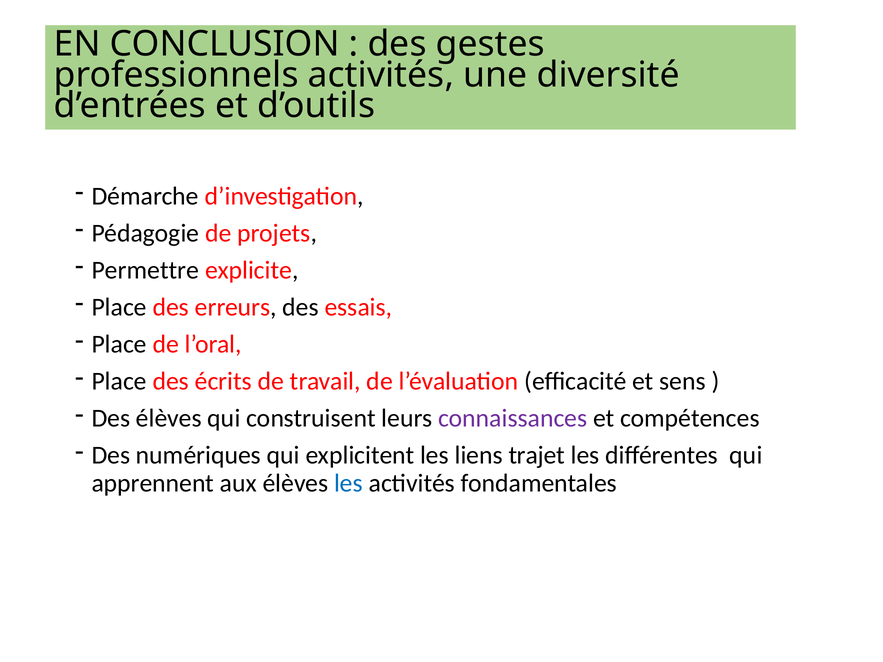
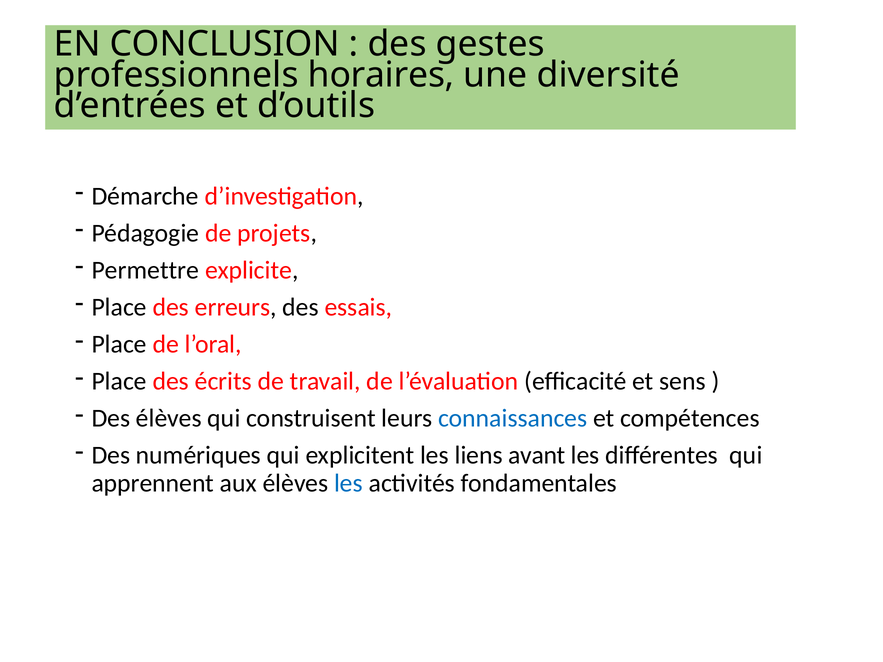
professionnels activités: activités -> horaires (381, 75)
connaissances colour: purple -> blue (513, 418)
trajet: trajet -> avant (537, 455)
